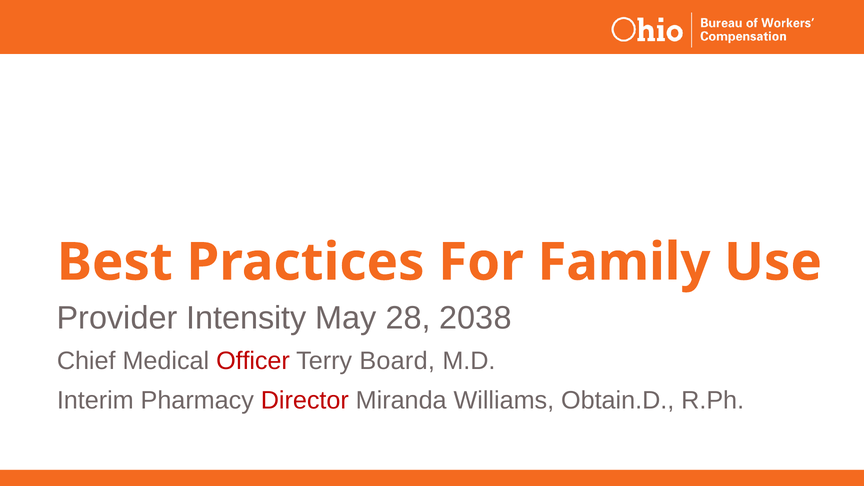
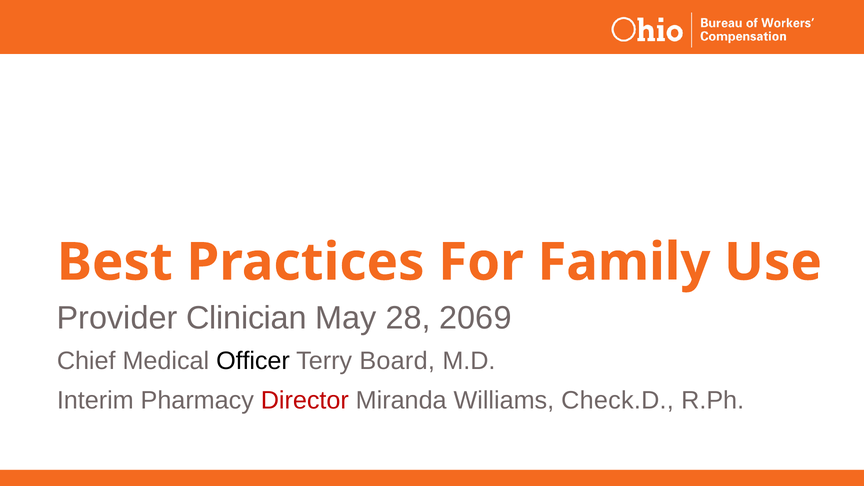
Intensity: Intensity -> Clinician (246, 318)
2038: 2038 -> 2069 (475, 318)
Officer colour: red -> black (253, 361)
Obtain.D: Obtain.D -> Check.D (618, 400)
